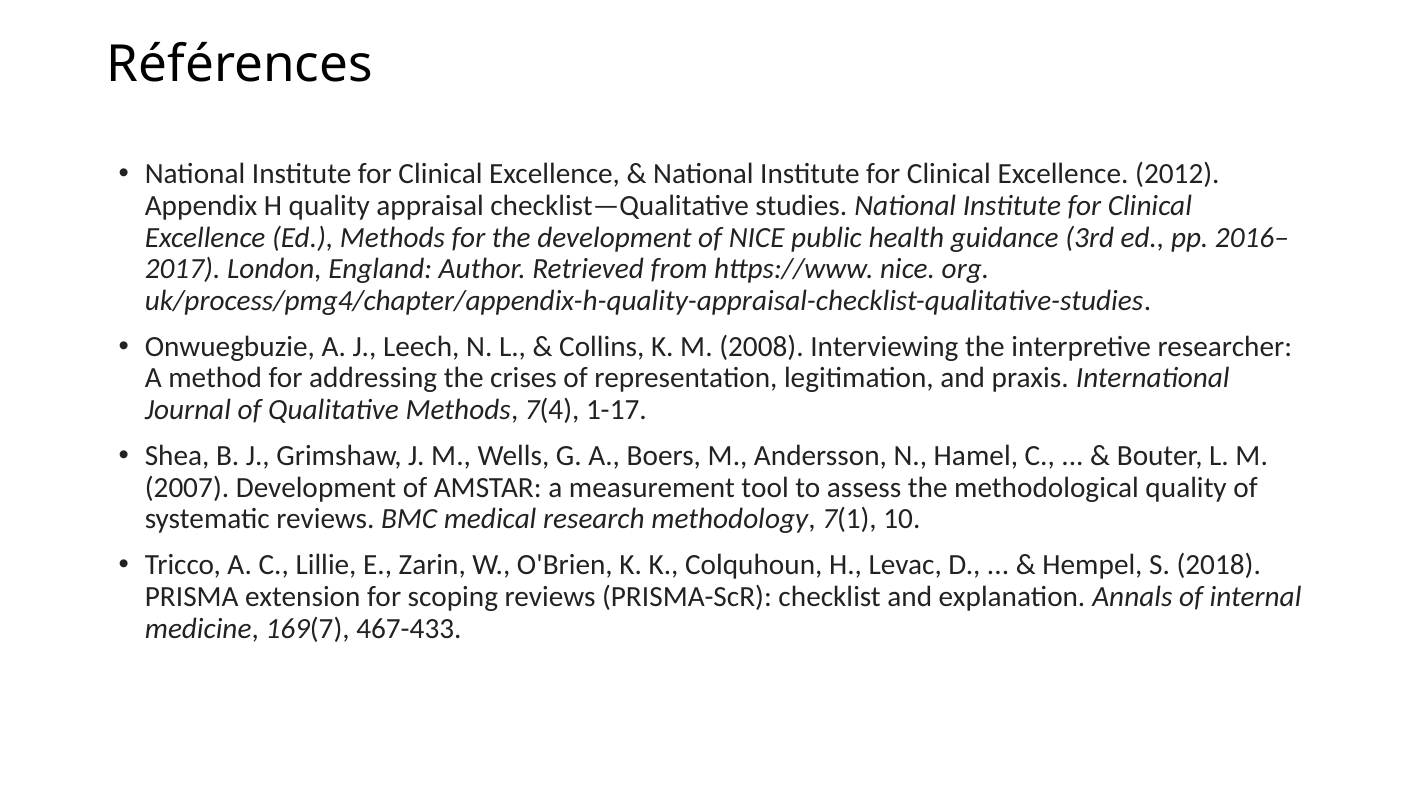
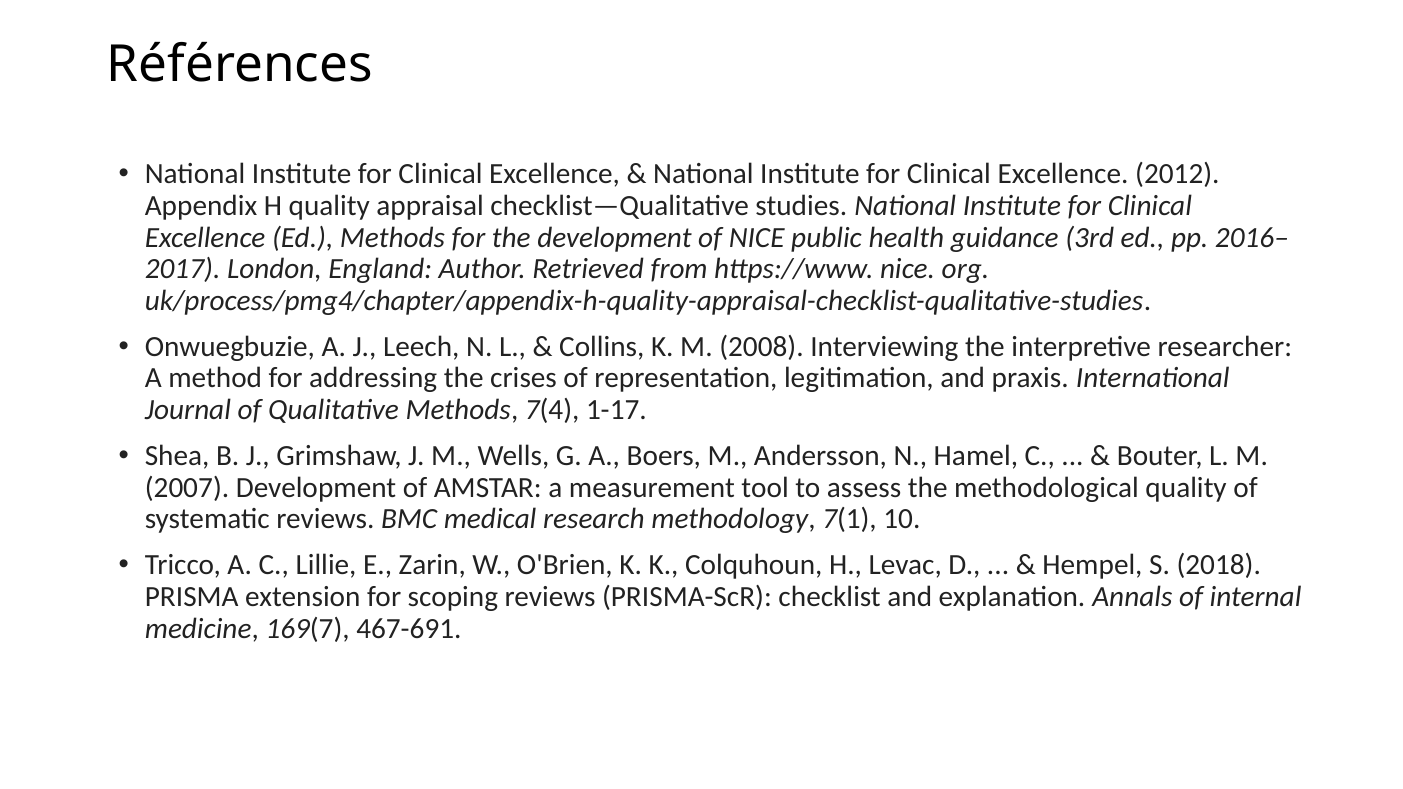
467-433: 467-433 -> 467-691 (409, 629)
